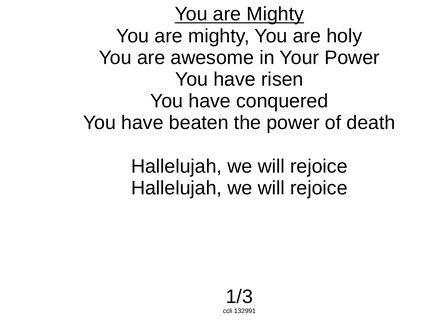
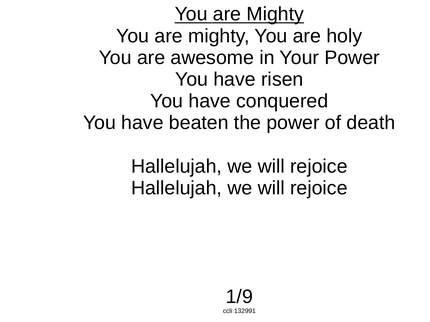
1/3: 1/3 -> 1/9 (239, 297)
